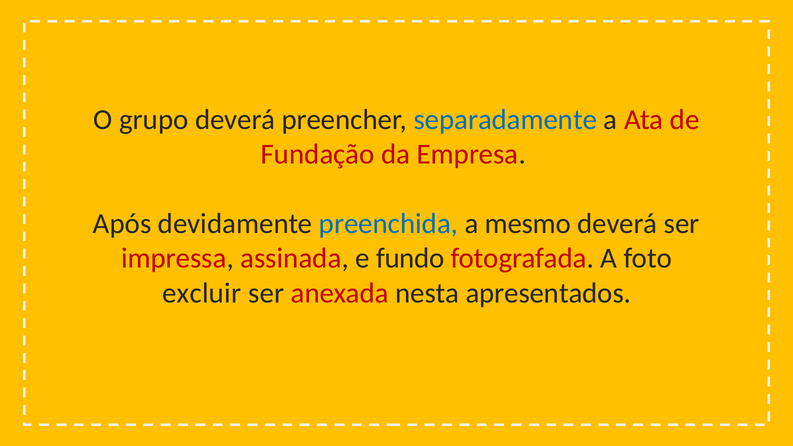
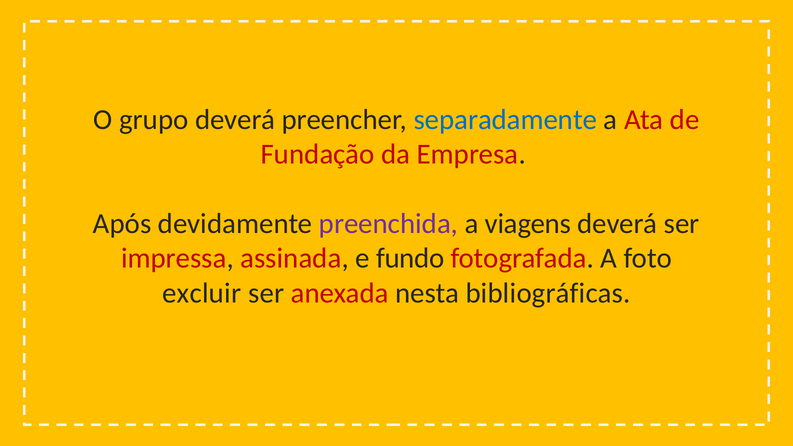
preenchida colour: blue -> purple (388, 224)
mesmo: mesmo -> viagens (528, 224)
apresentados: apresentados -> bibliográficas (548, 293)
